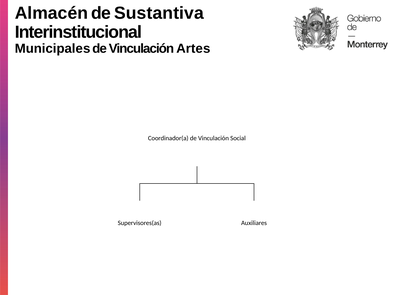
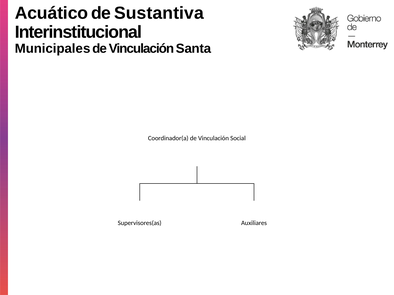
Almacén: Almacén -> Acuático (51, 13)
Artes: Artes -> Santa (194, 49)
